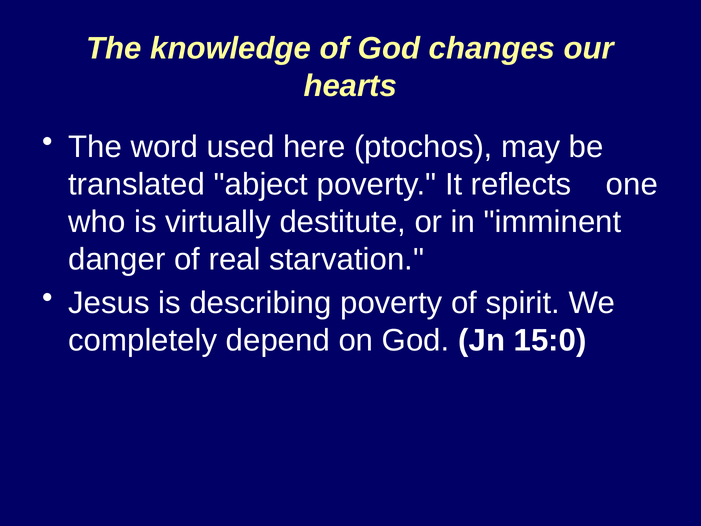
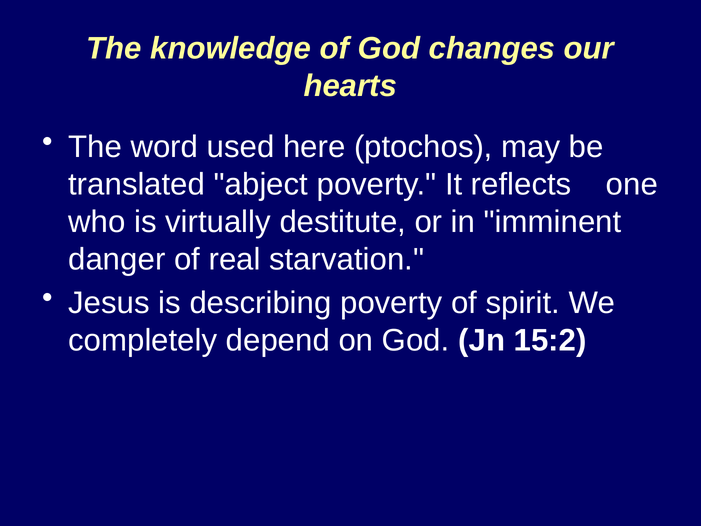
15:0: 15:0 -> 15:2 (550, 340)
